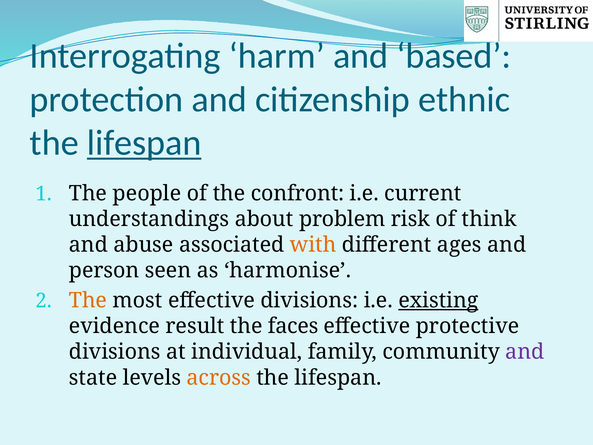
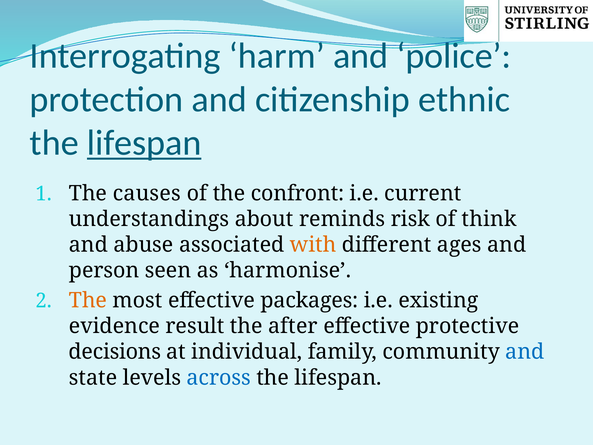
based: based -> police (454, 56)
people: people -> causes (147, 193)
problem: problem -> reminds (342, 219)
effective divisions: divisions -> packages (309, 300)
existing underline: present -> none (438, 300)
faces: faces -> after (293, 326)
divisions: divisions -> decisions (115, 352)
and colour: purple -> blue (525, 352)
across colour: orange -> blue (219, 377)
